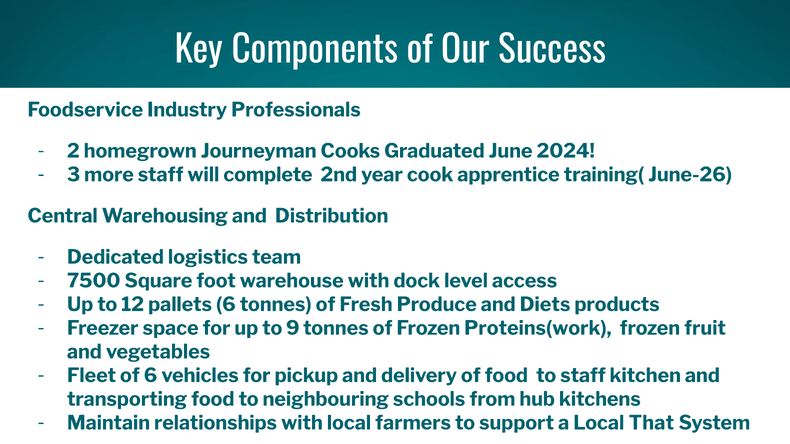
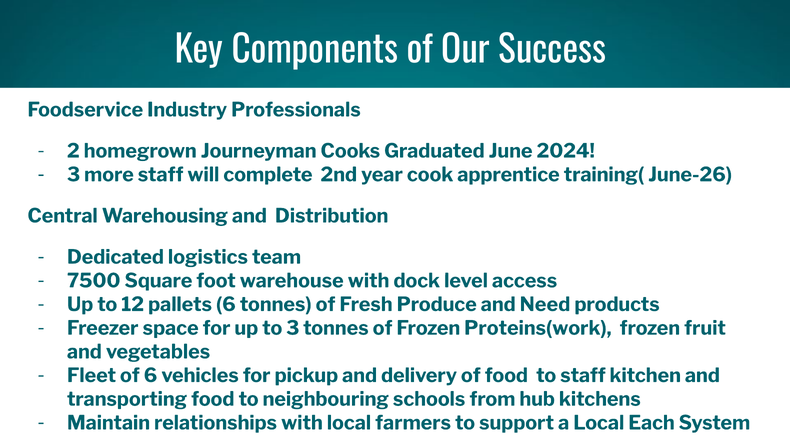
Diets: Diets -> Need (545, 305)
to 9: 9 -> 3 (293, 328)
That: That -> Each (651, 423)
